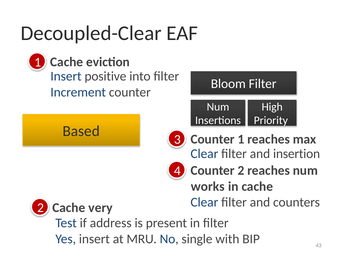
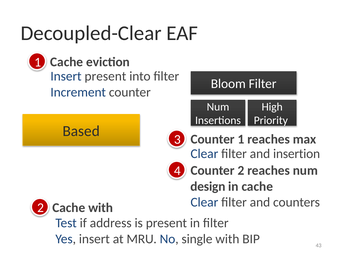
Insert positive: positive -> present (105, 76)
works: works -> design (208, 186)
Cache very: very -> with (101, 207)
